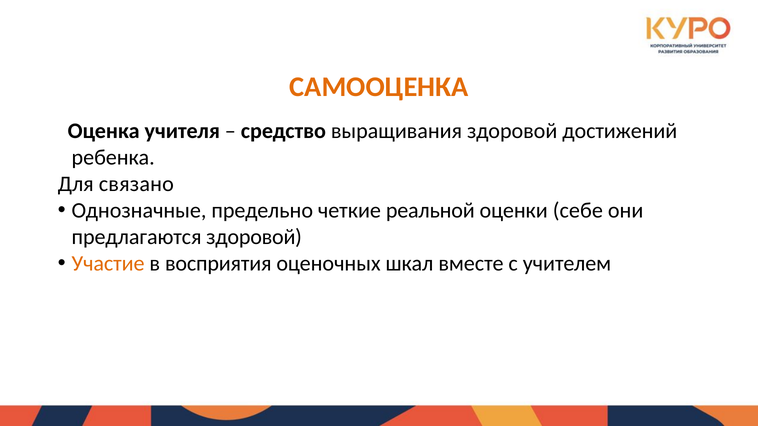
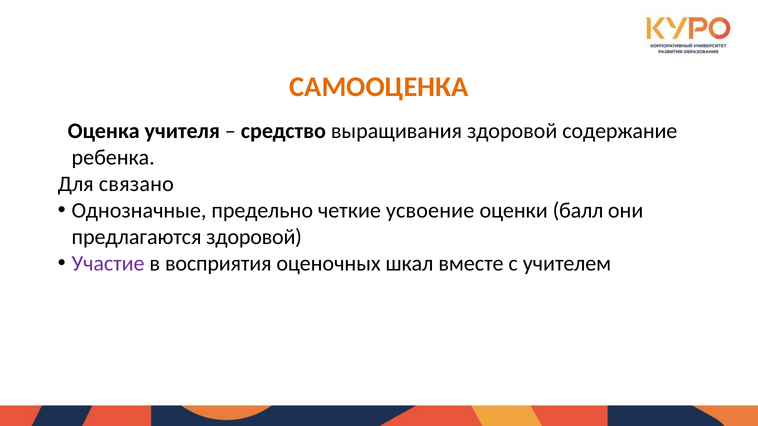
достижений: достижений -> содержание (620, 131)
реальной: реальной -> усвоение (430, 211)
себе: себе -> балл (578, 211)
Участие colour: orange -> purple (108, 264)
